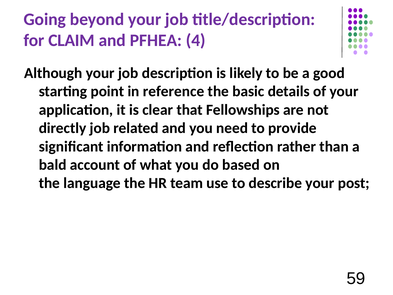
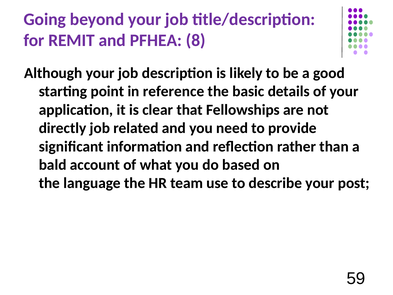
CLAIM: CLAIM -> REMIT (72, 40)
4: 4 -> 8 (196, 40)
